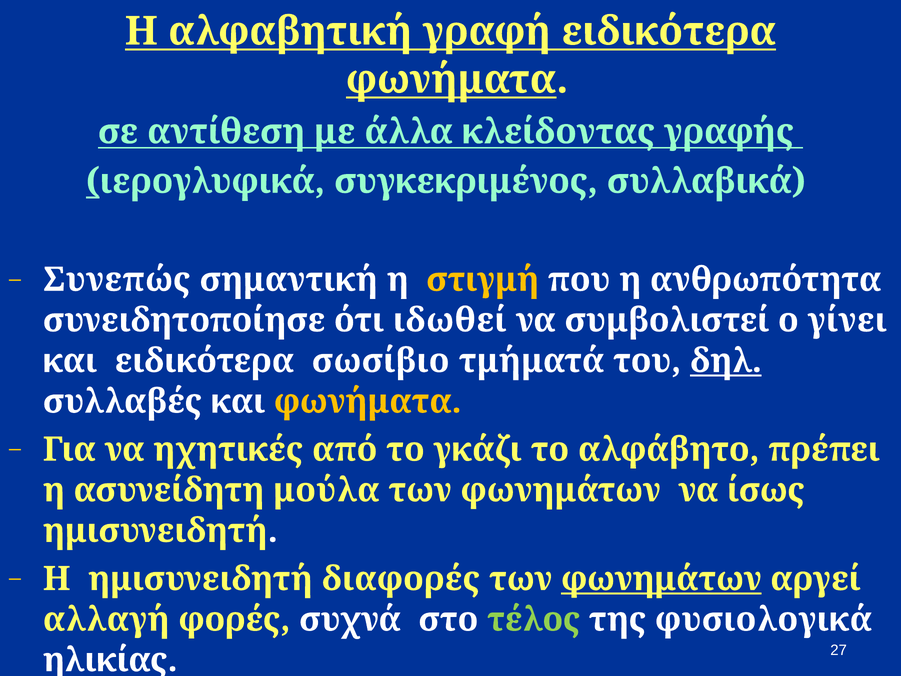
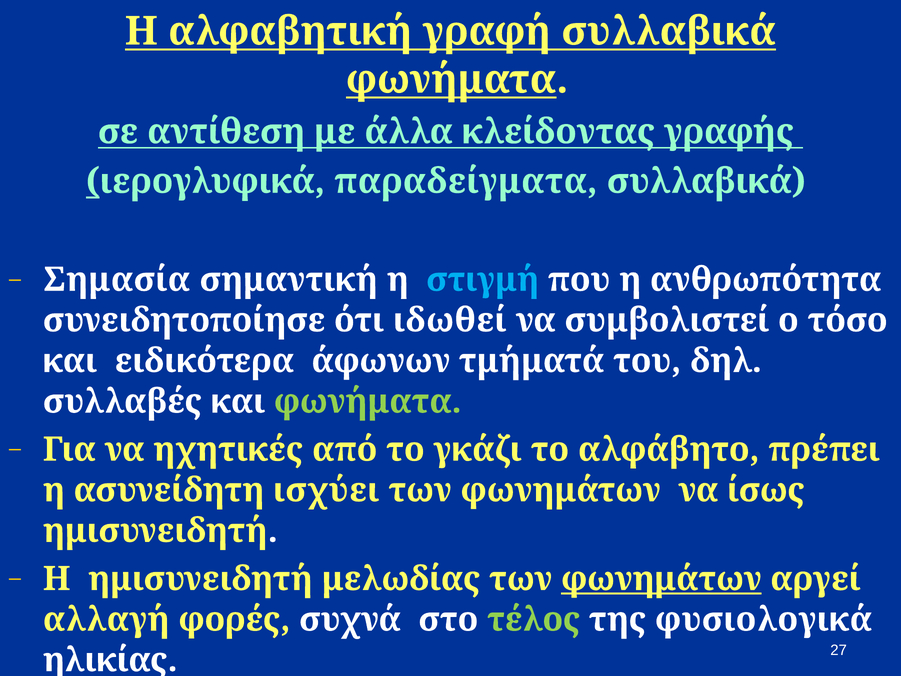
γραφή ειδικότερα: ειδικότερα -> συλλαβικά (669, 31)
συγκεκριμένος: συγκεκριμένος -> παραδείγματα (466, 181)
Συνεπώς: Συνεπώς -> Σημασία (117, 280)
στιγμή colour: yellow -> light blue (483, 280)
γίνει: γίνει -> τόσο (848, 320)
σωσίβιο: σωσίβιο -> άφωνων (381, 361)
δηλ underline: present -> none (726, 361)
φωνήματα colour: yellow -> light green (368, 401)
μούλα: μούλα -> ισχύει (326, 490)
διαφορές: διαφορές -> μελωδίας (401, 579)
